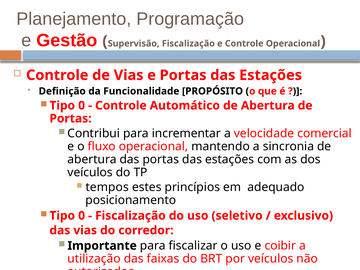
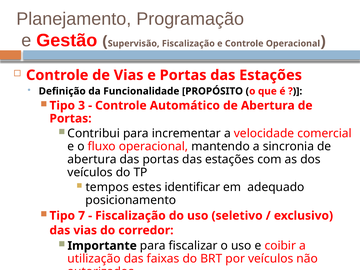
0: 0 -> 3 (82, 106)
princípios: princípios -> identificar (192, 187)
0: 0 -> 7 (82, 216)
